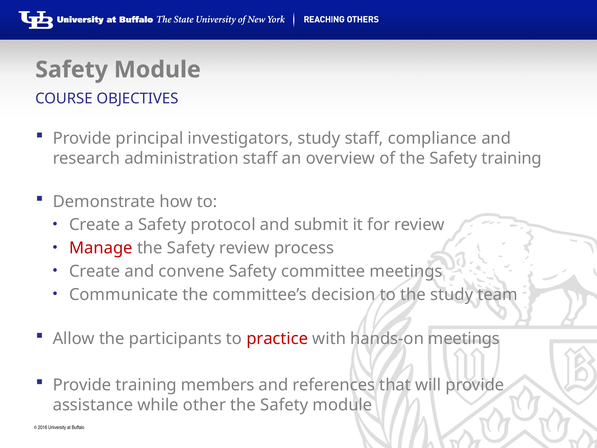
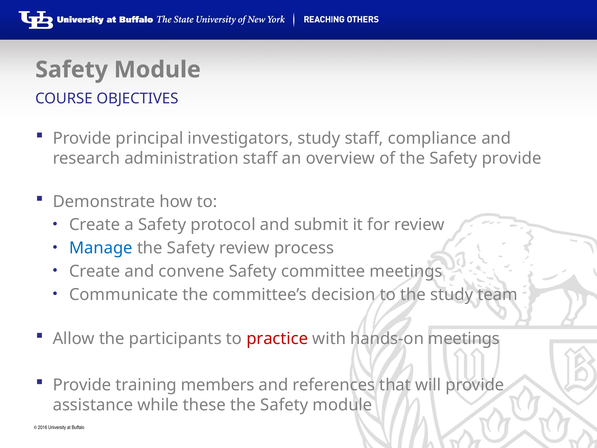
Safety training: training -> provide (512, 158)
Manage colour: red -> blue (101, 248)
other: other -> these (204, 405)
